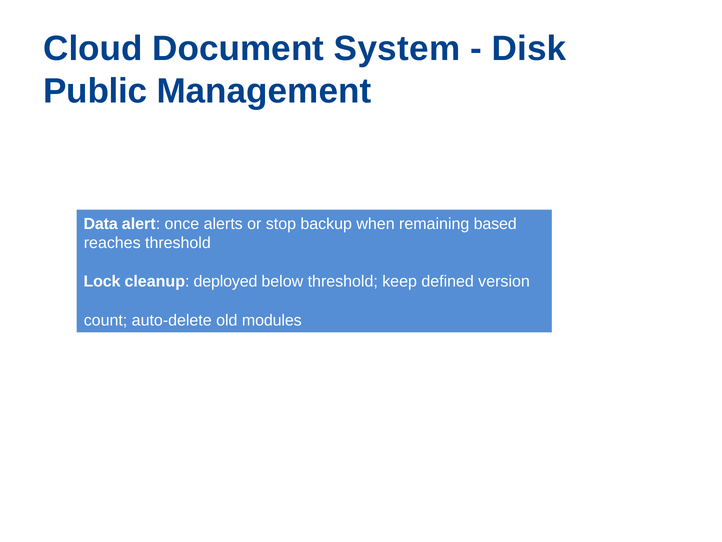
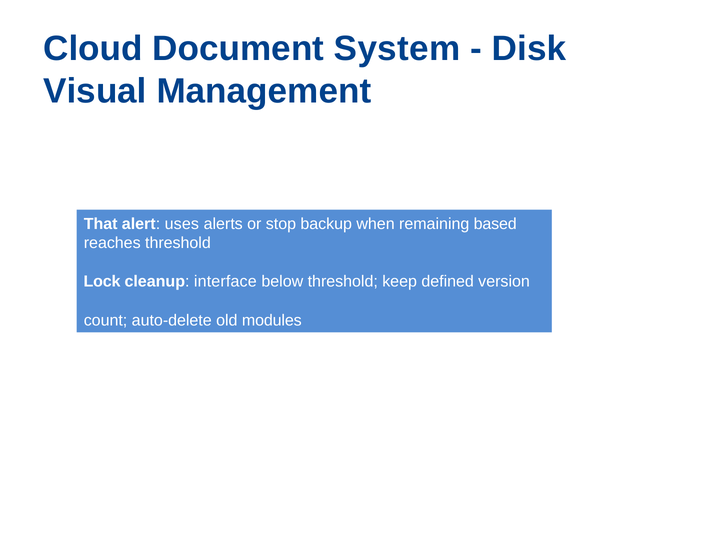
Public: Public -> Visual (95, 91)
Data: Data -> That (101, 224)
once: once -> uses (182, 224)
deployed: deployed -> interface (225, 281)
